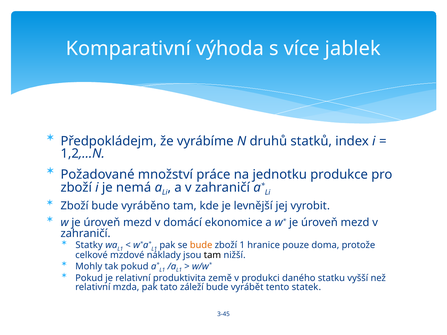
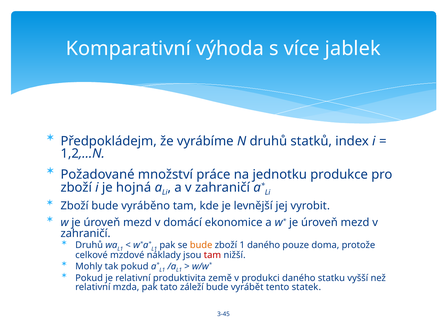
nemá: nemá -> hojná (134, 188)
Statky: Statky -> Druhů (89, 245)
1 hranice: hranice -> daného (264, 245)
tam colour: black -> red (212, 255)
